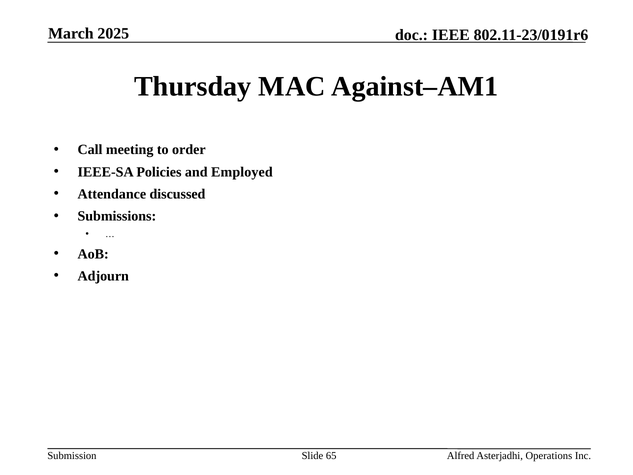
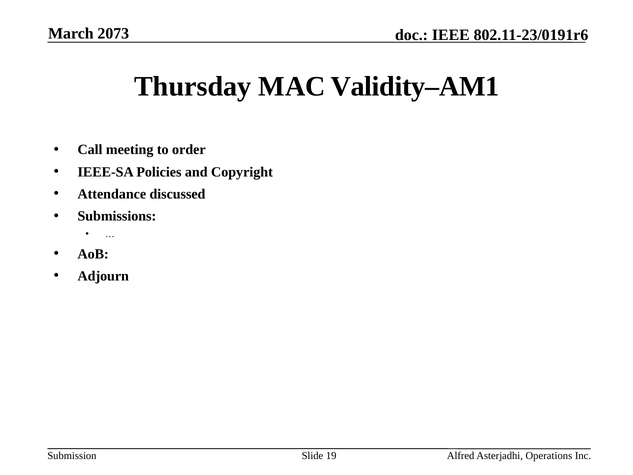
2025: 2025 -> 2073 (113, 34)
Against–AM1: Against–AM1 -> Validity–AM1 (415, 86)
Employed: Employed -> Copyright (242, 172)
65: 65 -> 19 (331, 455)
